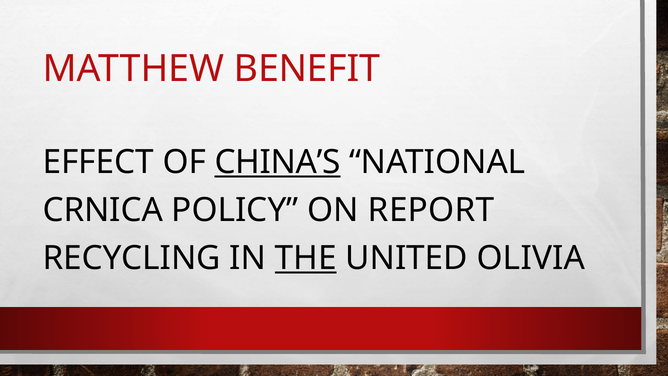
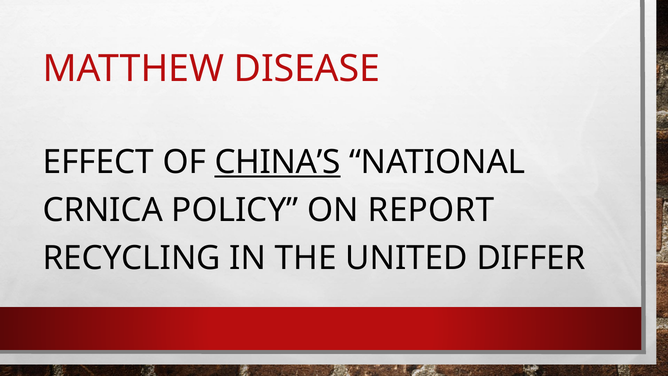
BENEFIT: BENEFIT -> DISEASE (307, 69)
THE underline: present -> none (306, 258)
OLIVIA: OLIVIA -> DIFFER (531, 258)
